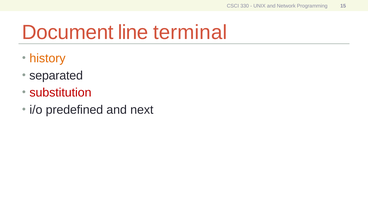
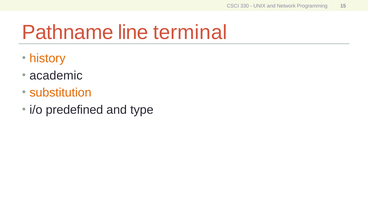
Document: Document -> Pathname (68, 32)
separated: separated -> academic (56, 76)
substitution colour: red -> orange (60, 93)
next: next -> type (142, 110)
